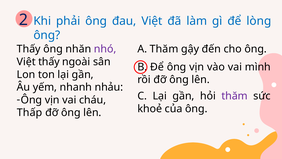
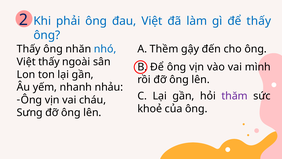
để lòng: lòng -> thấy (259, 21)
nhó colour: purple -> blue (105, 49)
A Thăm: Thăm -> Thềm (164, 49)
Thấp: Thấp -> Sưng (30, 113)
